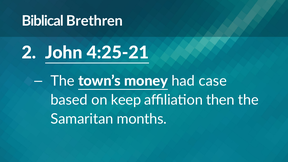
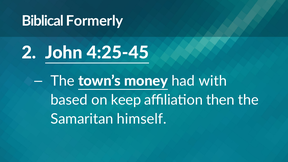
Brethren: Brethren -> Formerly (95, 21)
4:25-21: 4:25-21 -> 4:25-45 (118, 53)
case: case -> with (213, 81)
months: months -> himself (142, 119)
